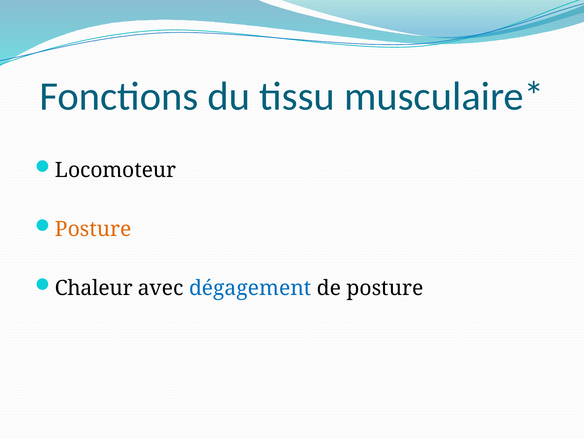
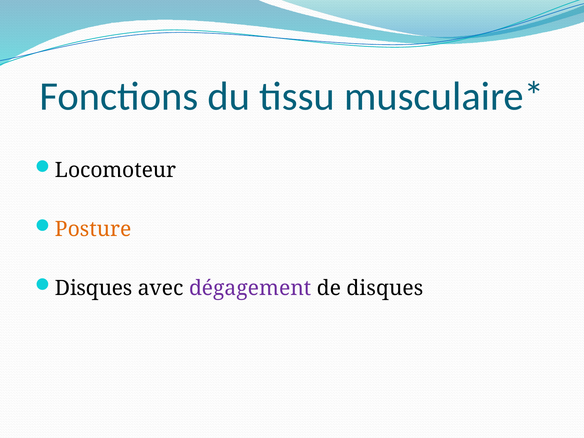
Chaleur: Chaleur -> Disques (94, 288)
dégagement colour: blue -> purple (250, 288)
de posture: posture -> disques (385, 288)
